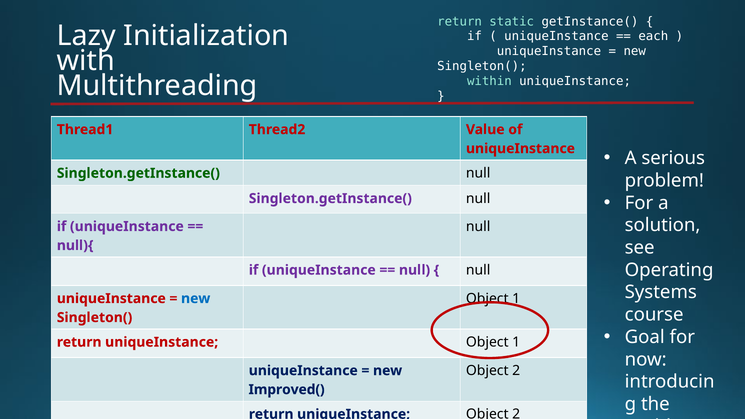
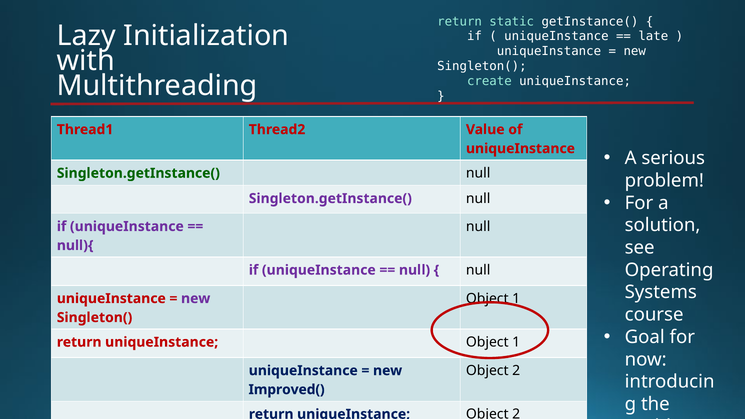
each: each -> late (653, 36)
within: within -> create (489, 81)
new colour: blue -> purple (196, 299)
